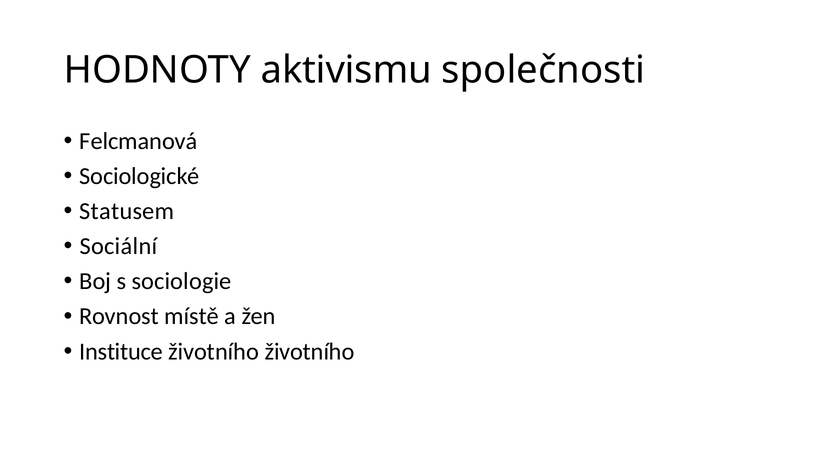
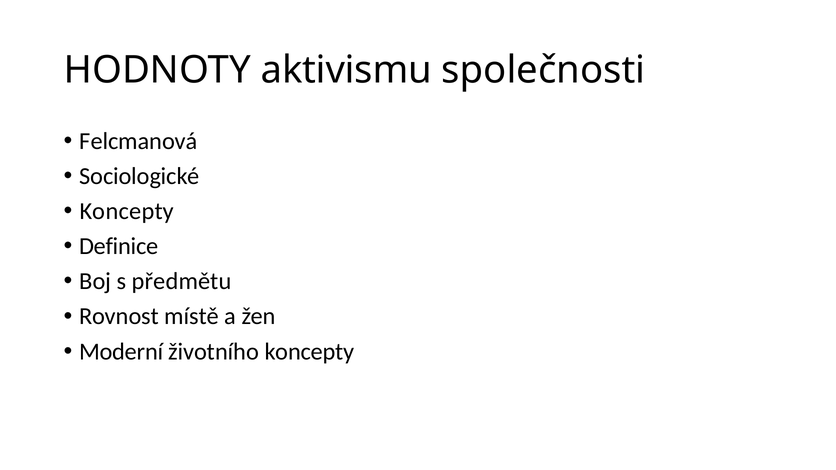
Statusem: Statusem -> Koncepty (127, 211)
Sociální: Sociální -> Definice (119, 247)
sociologie: sociologie -> předmětu (182, 282)
Instituce: Instituce -> Moderní (121, 352)
životního životního: životního -> koncepty (310, 352)
